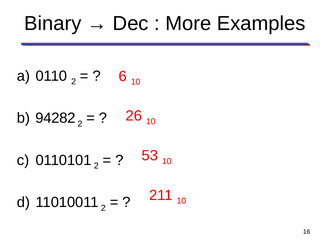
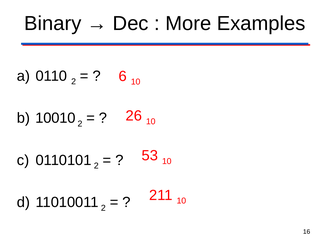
94282: 94282 -> 10010 (55, 118)
